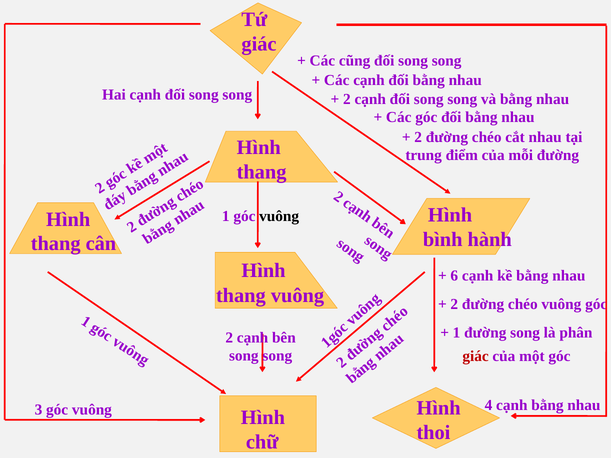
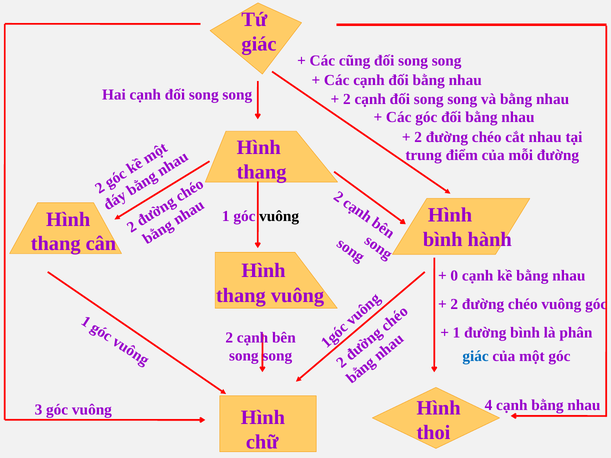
6: 6 -> 0 (454, 276)
đường song: song -> bình (525, 333)
giác colour: red -> blue (476, 356)
